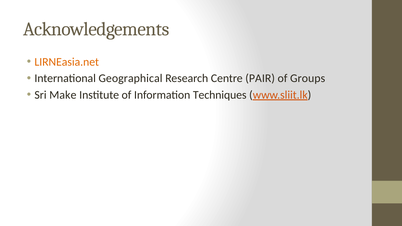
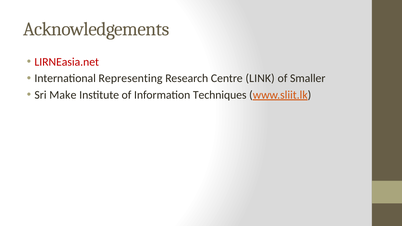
LIRNEasia.net colour: orange -> red (67, 62)
Geographical: Geographical -> Representing (131, 78)
PAIR: PAIR -> LINK (260, 78)
Groups: Groups -> Smaller (308, 78)
